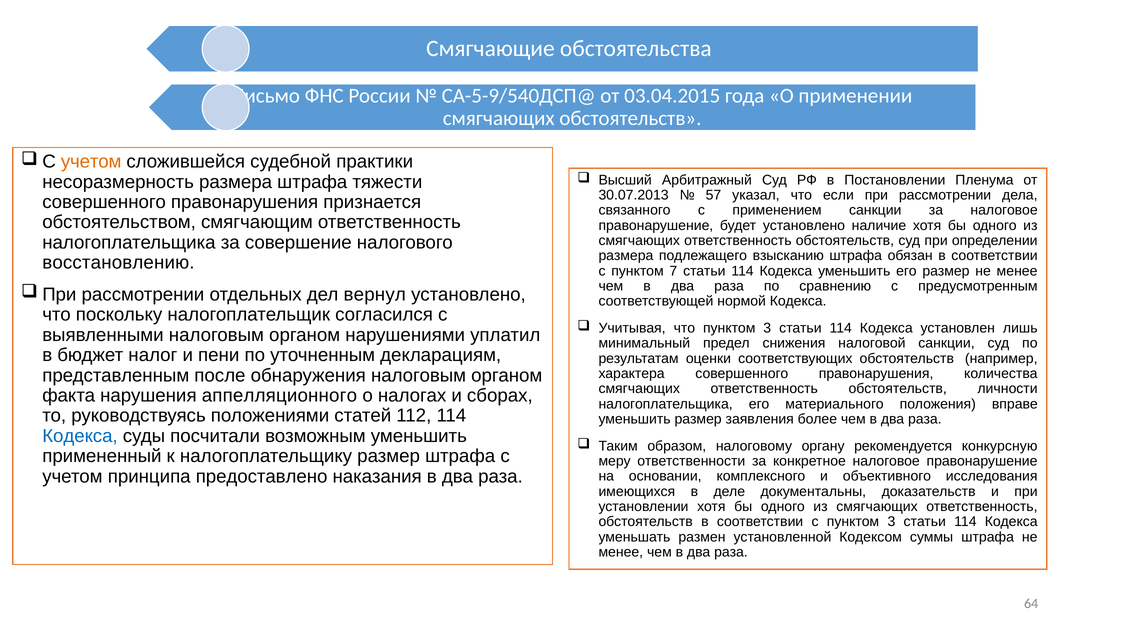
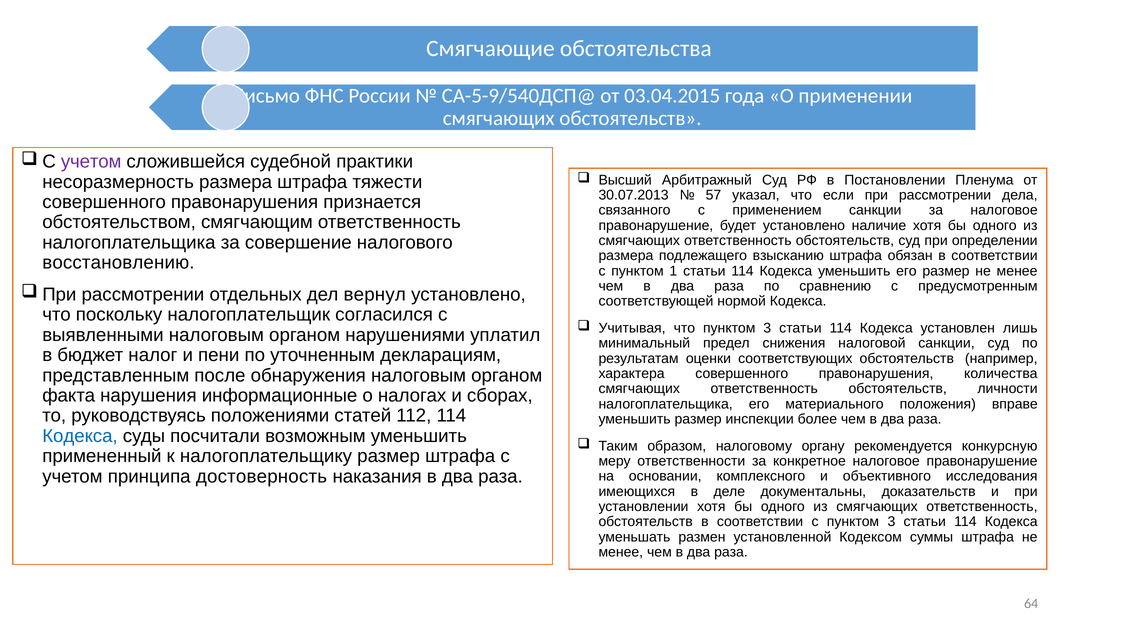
учетом colour: orange -> purple (91, 162)
7: 7 -> 1 (673, 271)
аппелляционного: аппелляционного -> информационные (280, 396)
заявления: заявления -> инспекции (760, 419)
предоставлено: предоставлено -> достоверность (261, 477)
